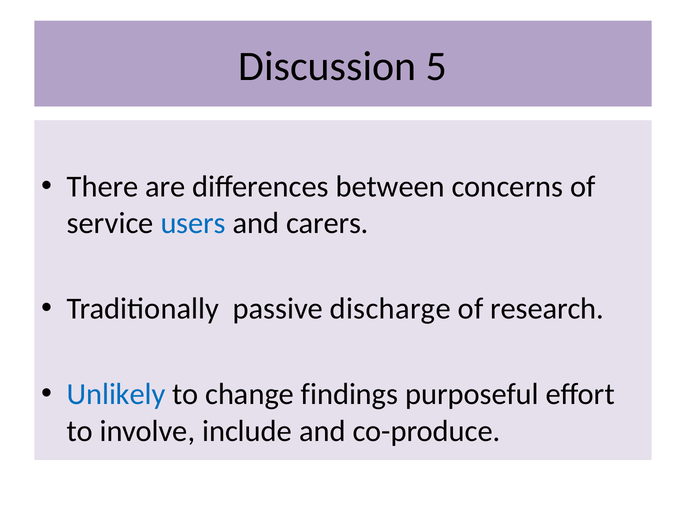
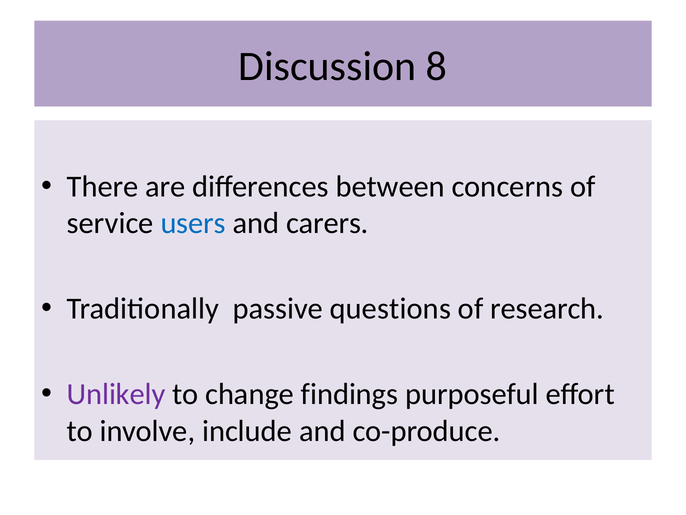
5: 5 -> 8 (437, 66)
discharge: discharge -> questions (390, 309)
Unlikely colour: blue -> purple (116, 394)
